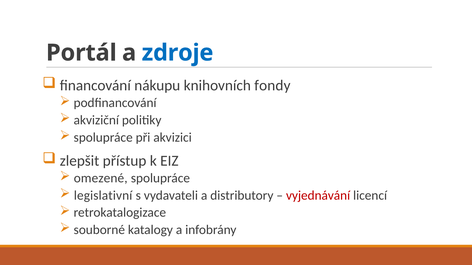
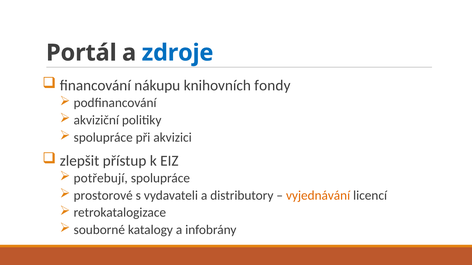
omezené: omezené -> potřebují (101, 178)
legislativní: legislativní -> prostorové (103, 196)
vyjednávání colour: red -> orange (318, 196)
